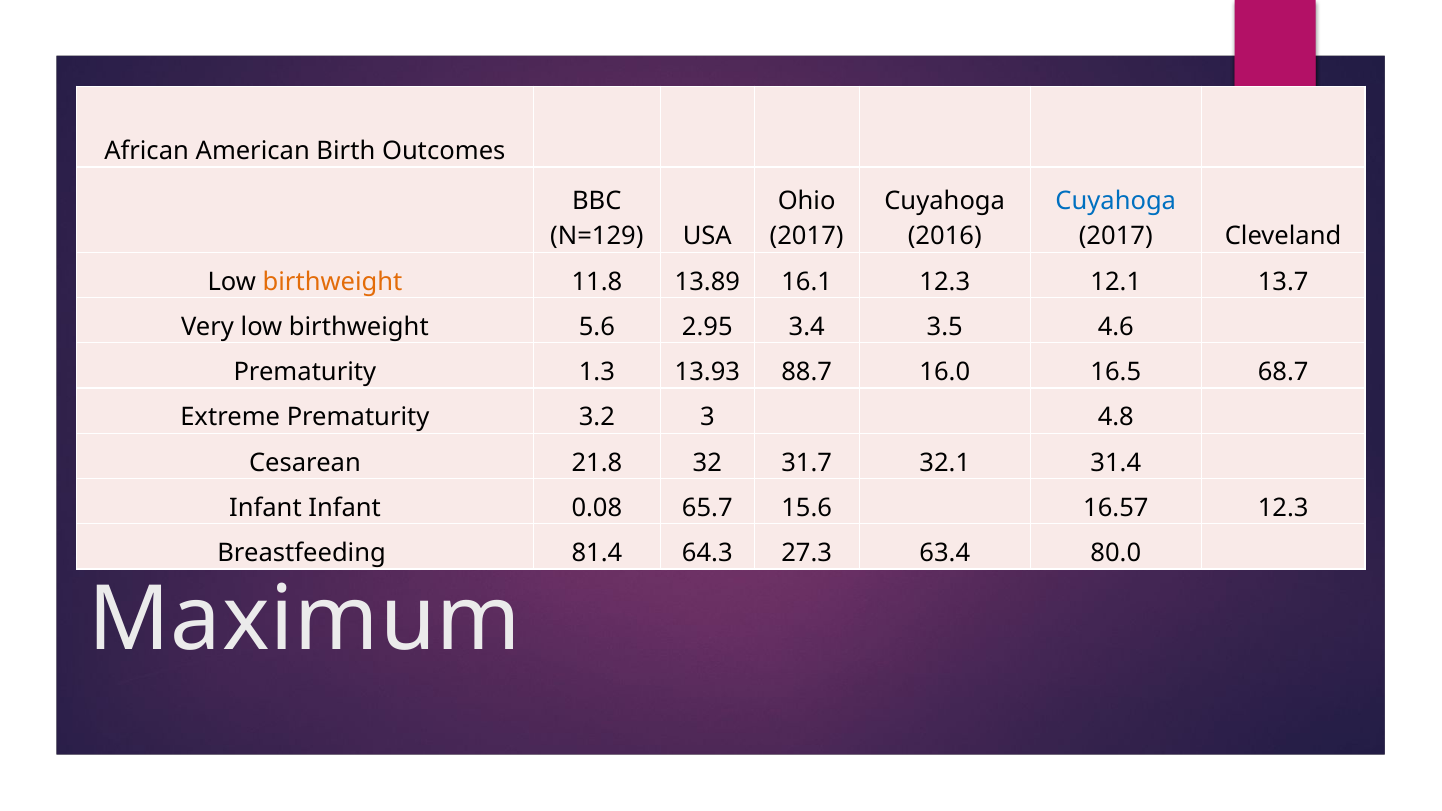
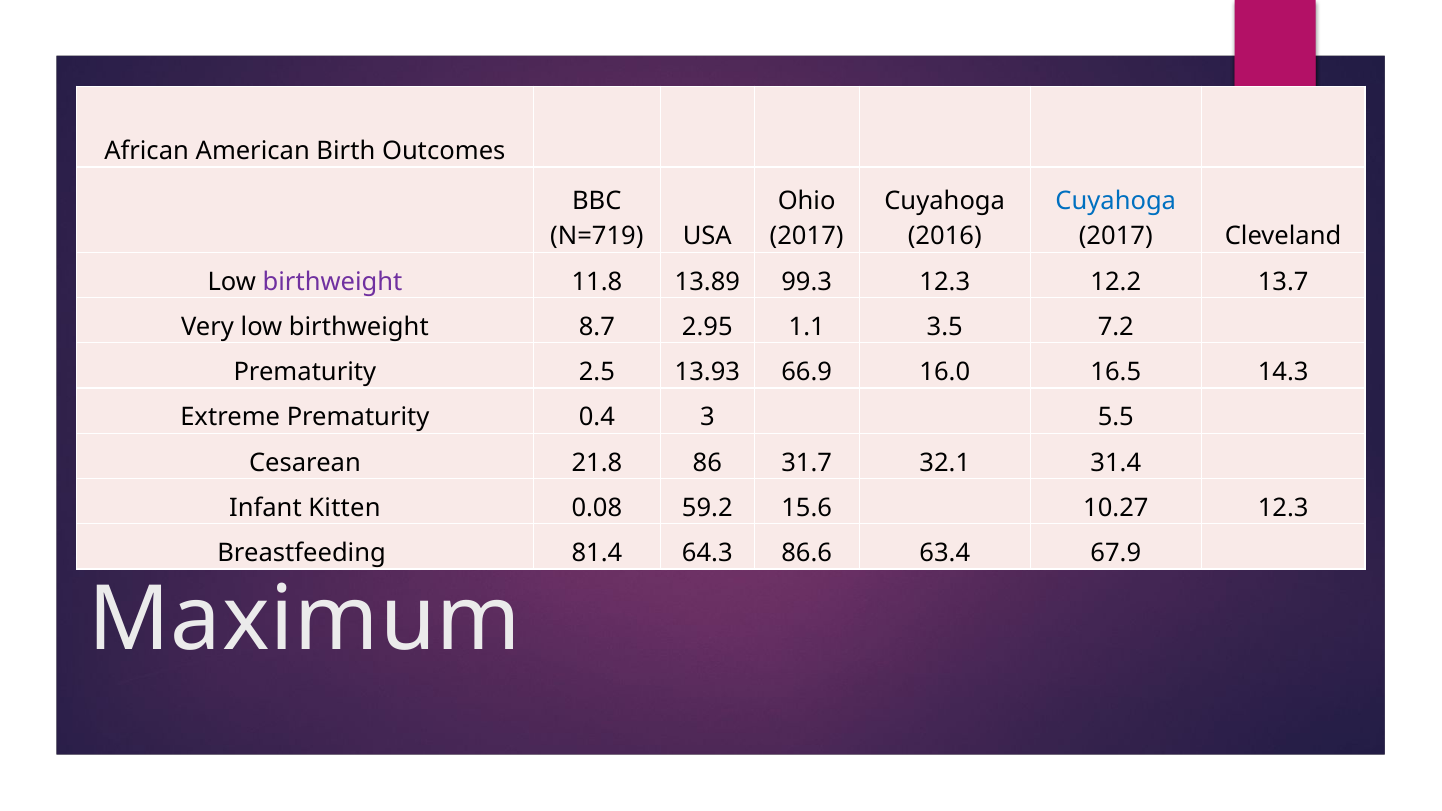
N=129: N=129 -> N=719 (597, 236)
birthweight colour: orange -> purple (333, 282)
16.1: 16.1 -> 99.3 (807, 282)
12.1: 12.1 -> 12.2 (1116, 282)
5.6: 5.6 -> 8.7 (597, 327)
3.4: 3.4 -> 1.1 (807, 327)
4.6: 4.6 -> 7.2 (1116, 327)
1.3: 1.3 -> 2.5 (597, 372)
88.7: 88.7 -> 66.9 (807, 372)
68.7: 68.7 -> 14.3 (1283, 372)
3.2: 3.2 -> 0.4 (597, 417)
4.8: 4.8 -> 5.5 (1116, 417)
32: 32 -> 86 (707, 463)
Infant Infant: Infant -> Kitten (345, 508)
65.7: 65.7 -> 59.2 (707, 508)
16.57: 16.57 -> 10.27 (1116, 508)
27.3: 27.3 -> 86.6 (807, 553)
80.0: 80.0 -> 67.9 (1116, 553)
